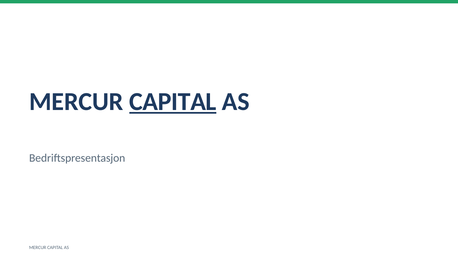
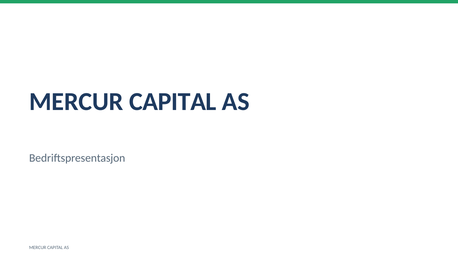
CAPITAL underline: present -> none (173, 102)
